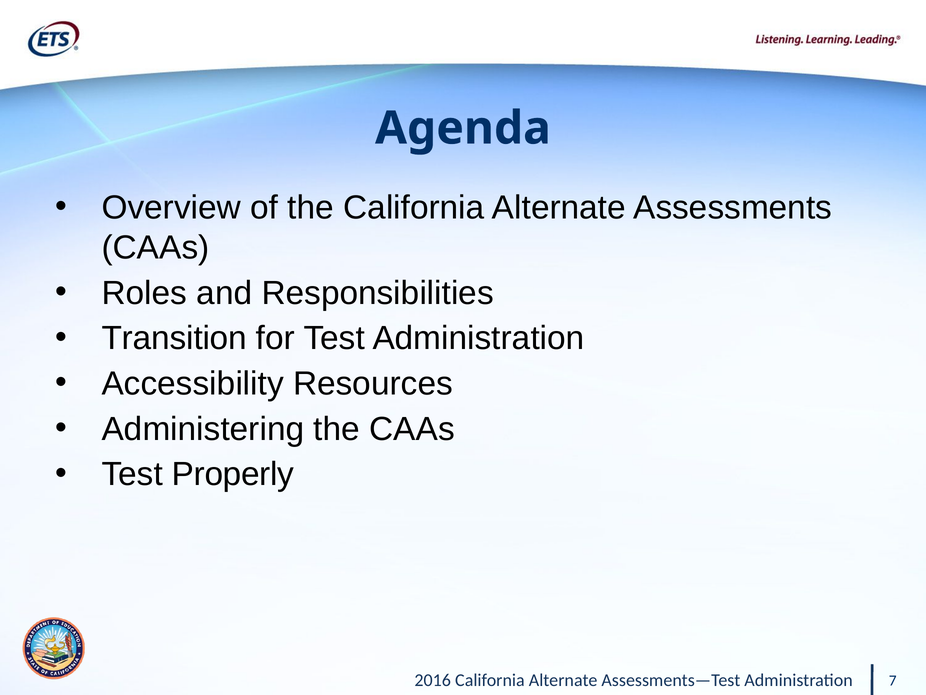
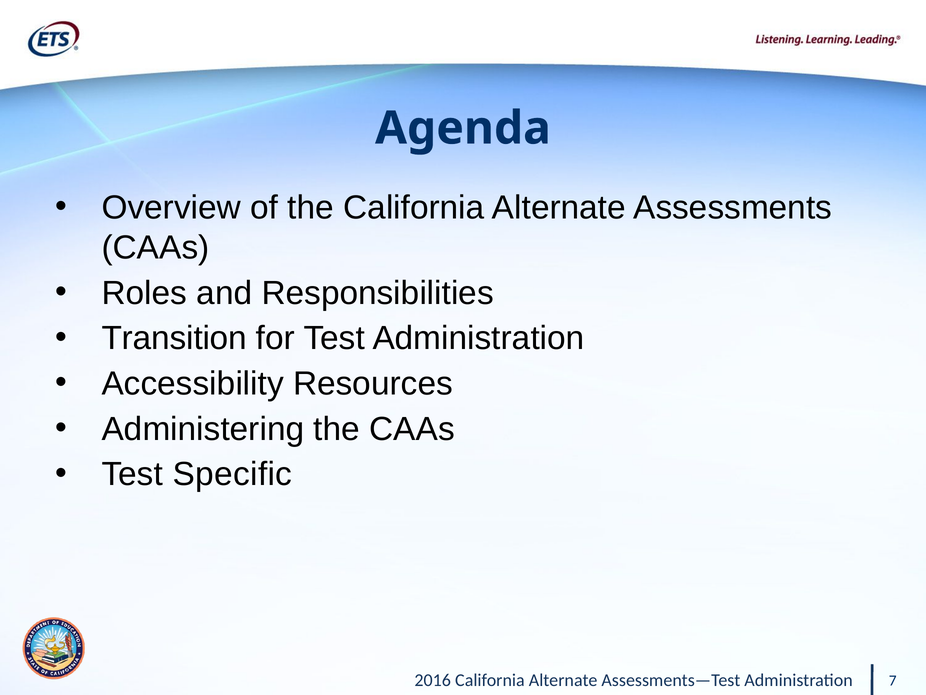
Properly: Properly -> Specific (232, 474)
